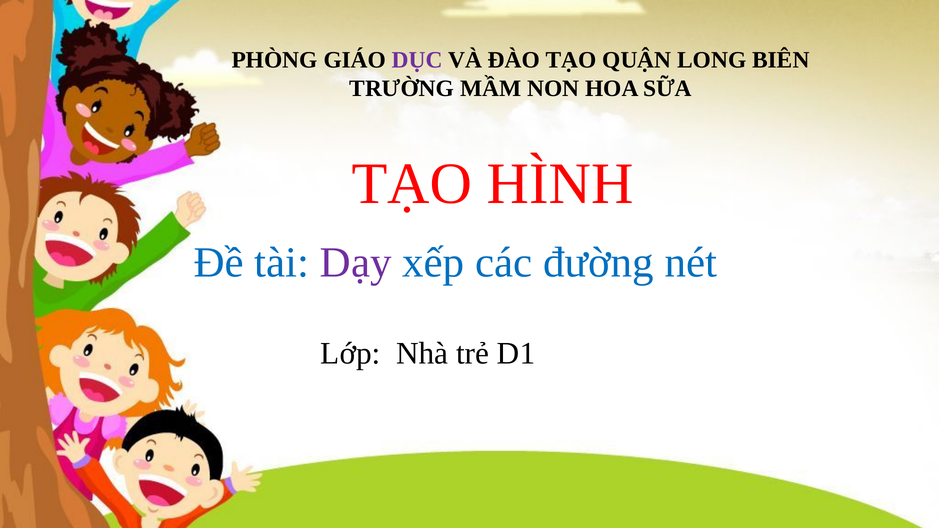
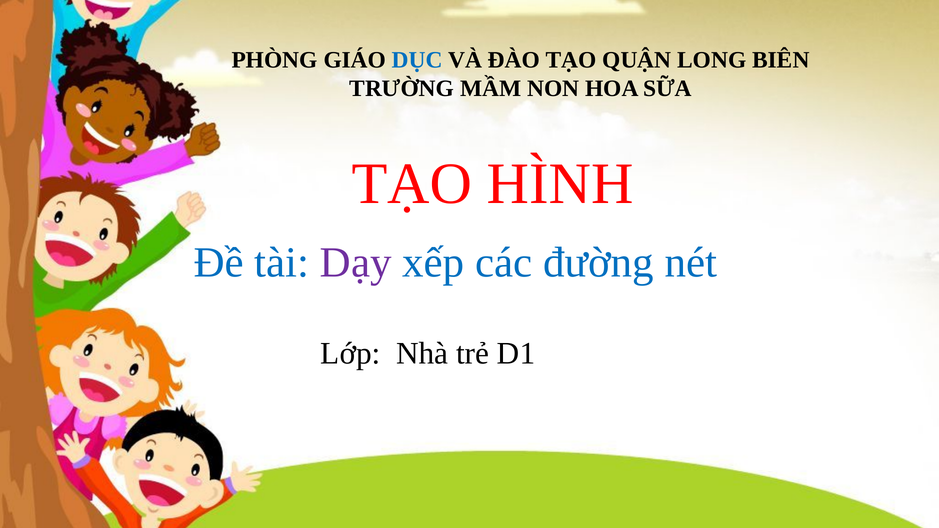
DỤC colour: purple -> blue (417, 60)
